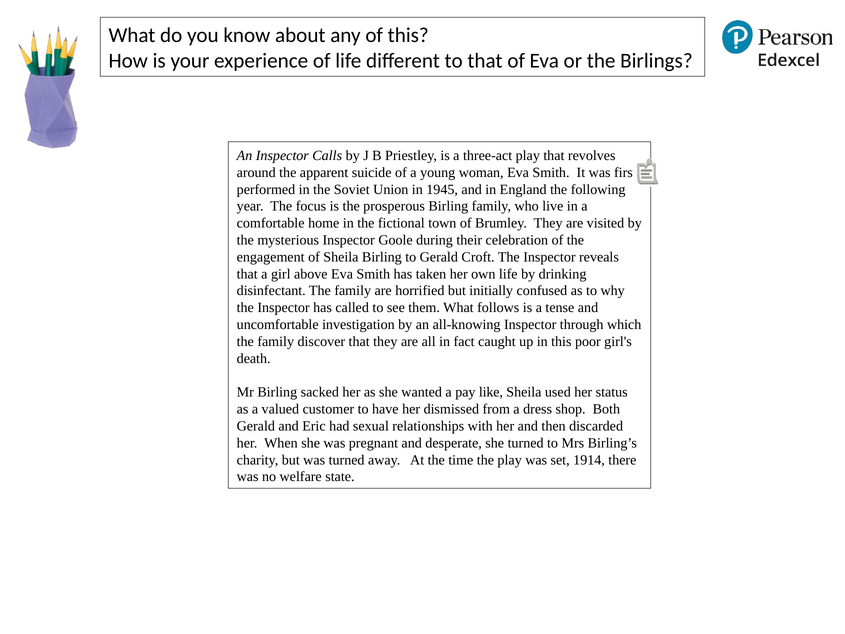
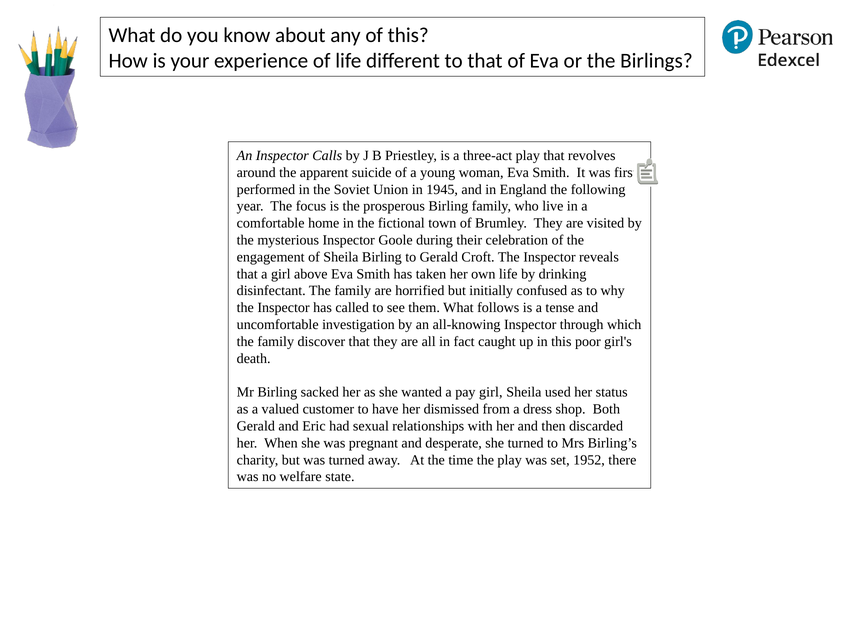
pay like: like -> girl (491, 392)
1914: 1914 -> 1952 (589, 460)
